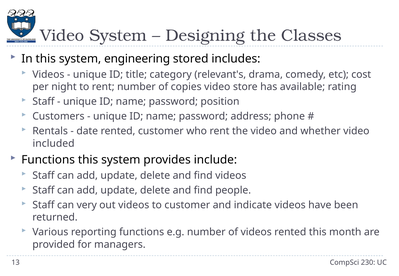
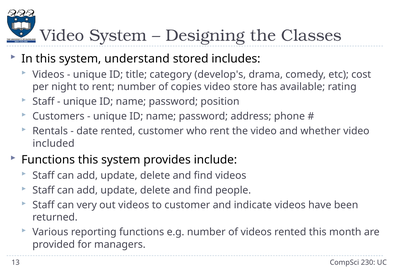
engineering: engineering -> understand (137, 59)
relevant's: relevant's -> develop's (220, 74)
